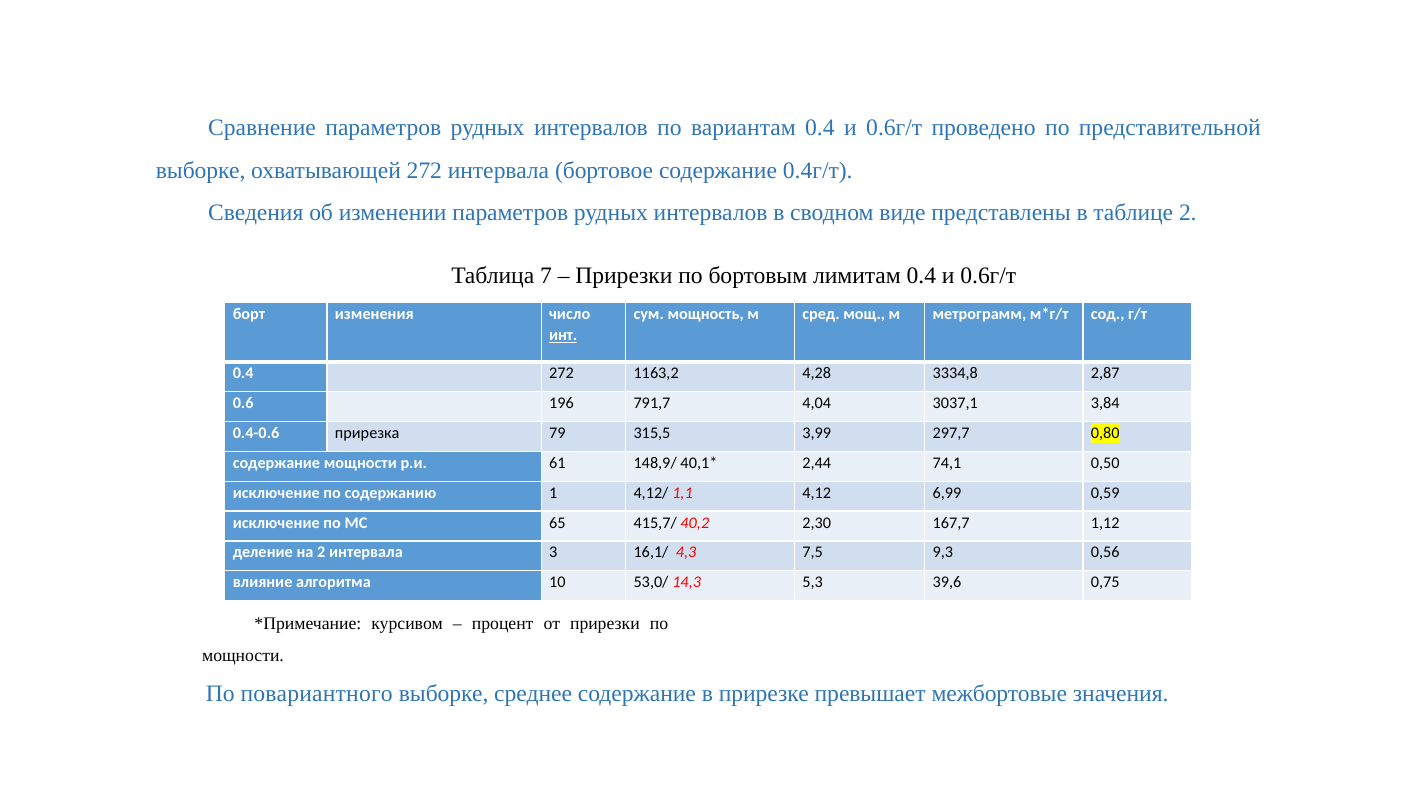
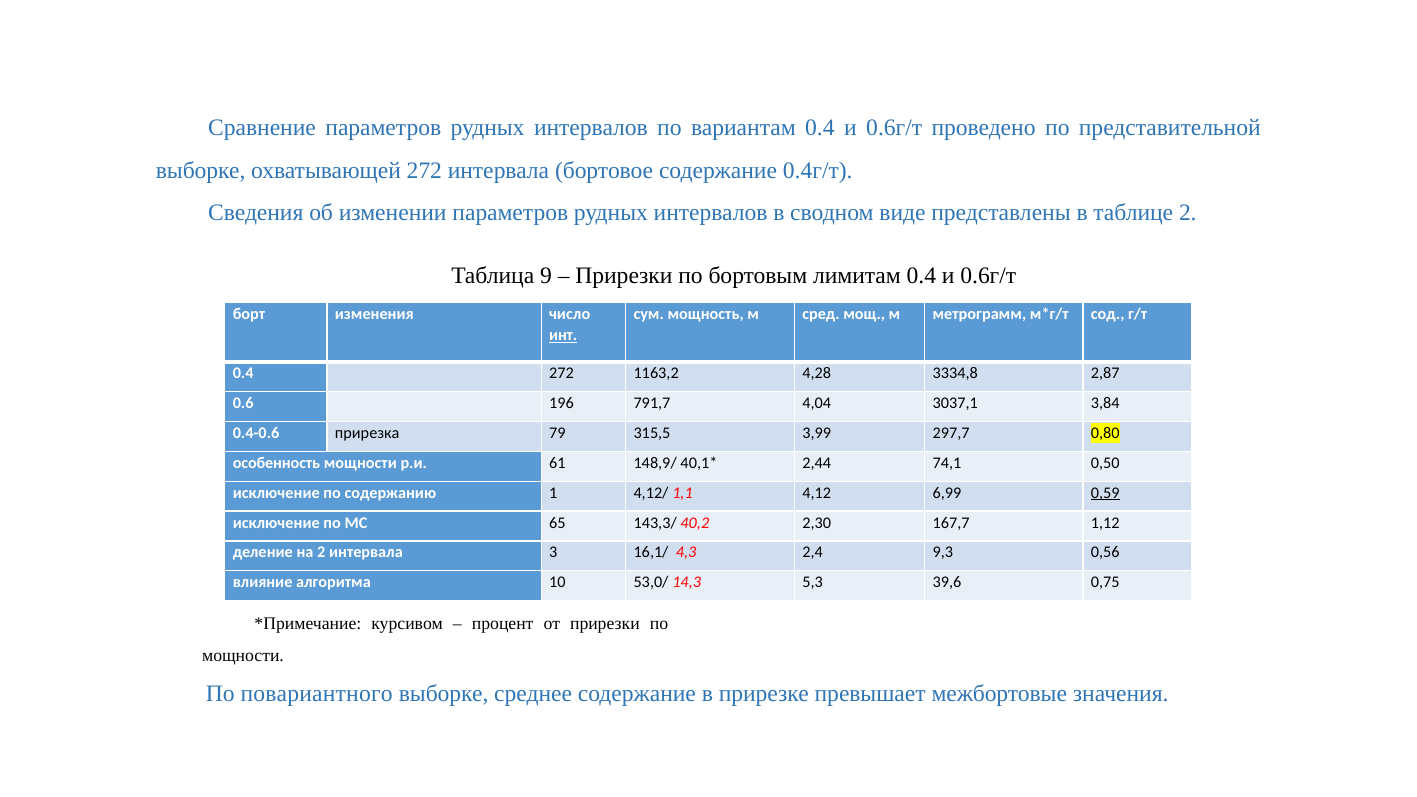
7: 7 -> 9 (546, 276)
содержание: содержание -> особенность (276, 463)
0,59 underline: none -> present (1105, 493)
415,7/: 415,7/ -> 143,3/ (655, 523)
7,5: 7,5 -> 2,4 (813, 553)
